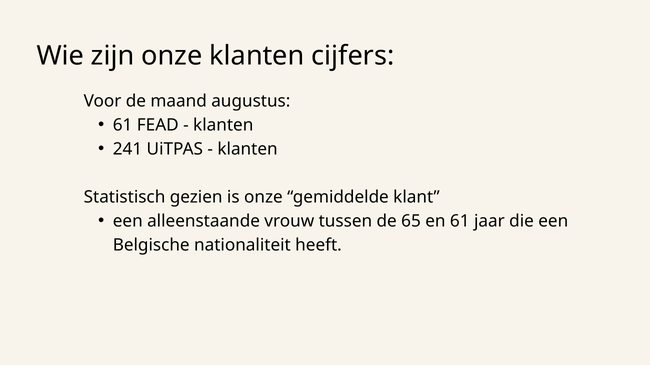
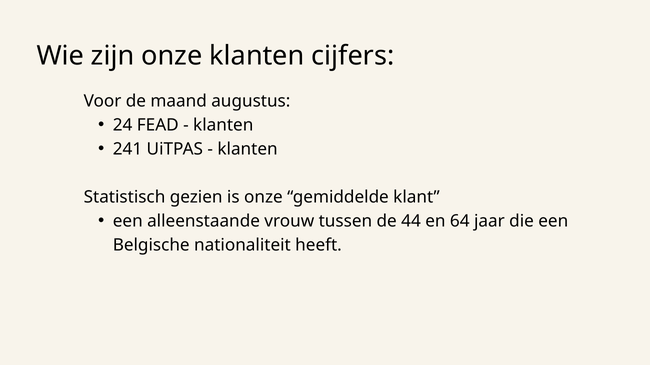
61: 61 -> 24 (123, 125)
65: 65 -> 44 (411, 221)
en 61: 61 -> 64 (460, 221)
